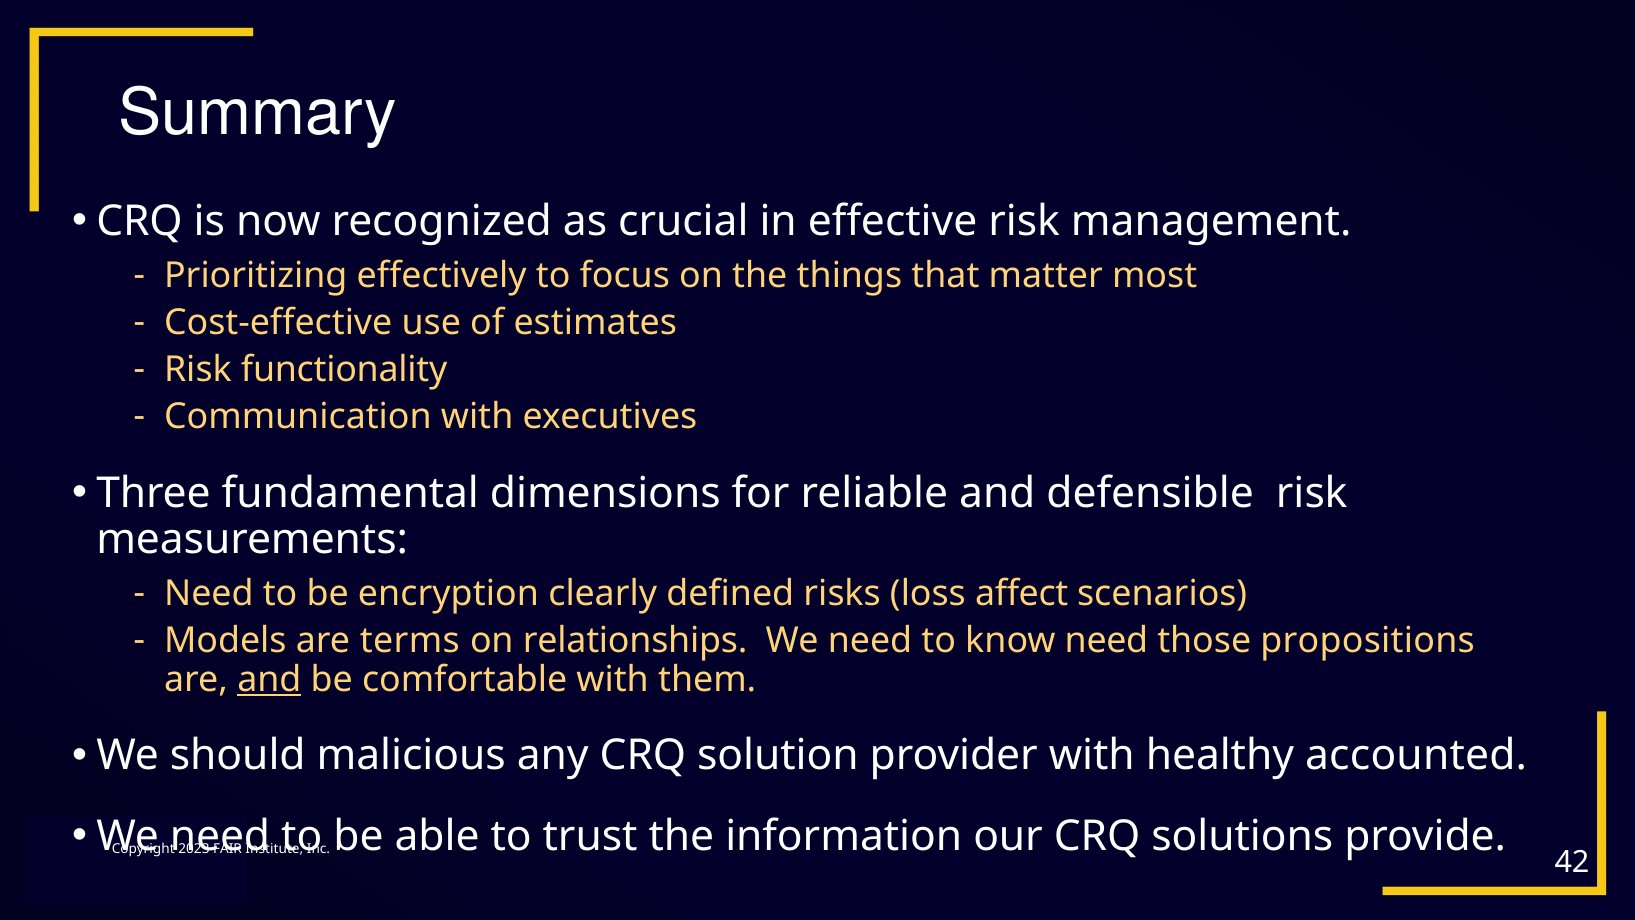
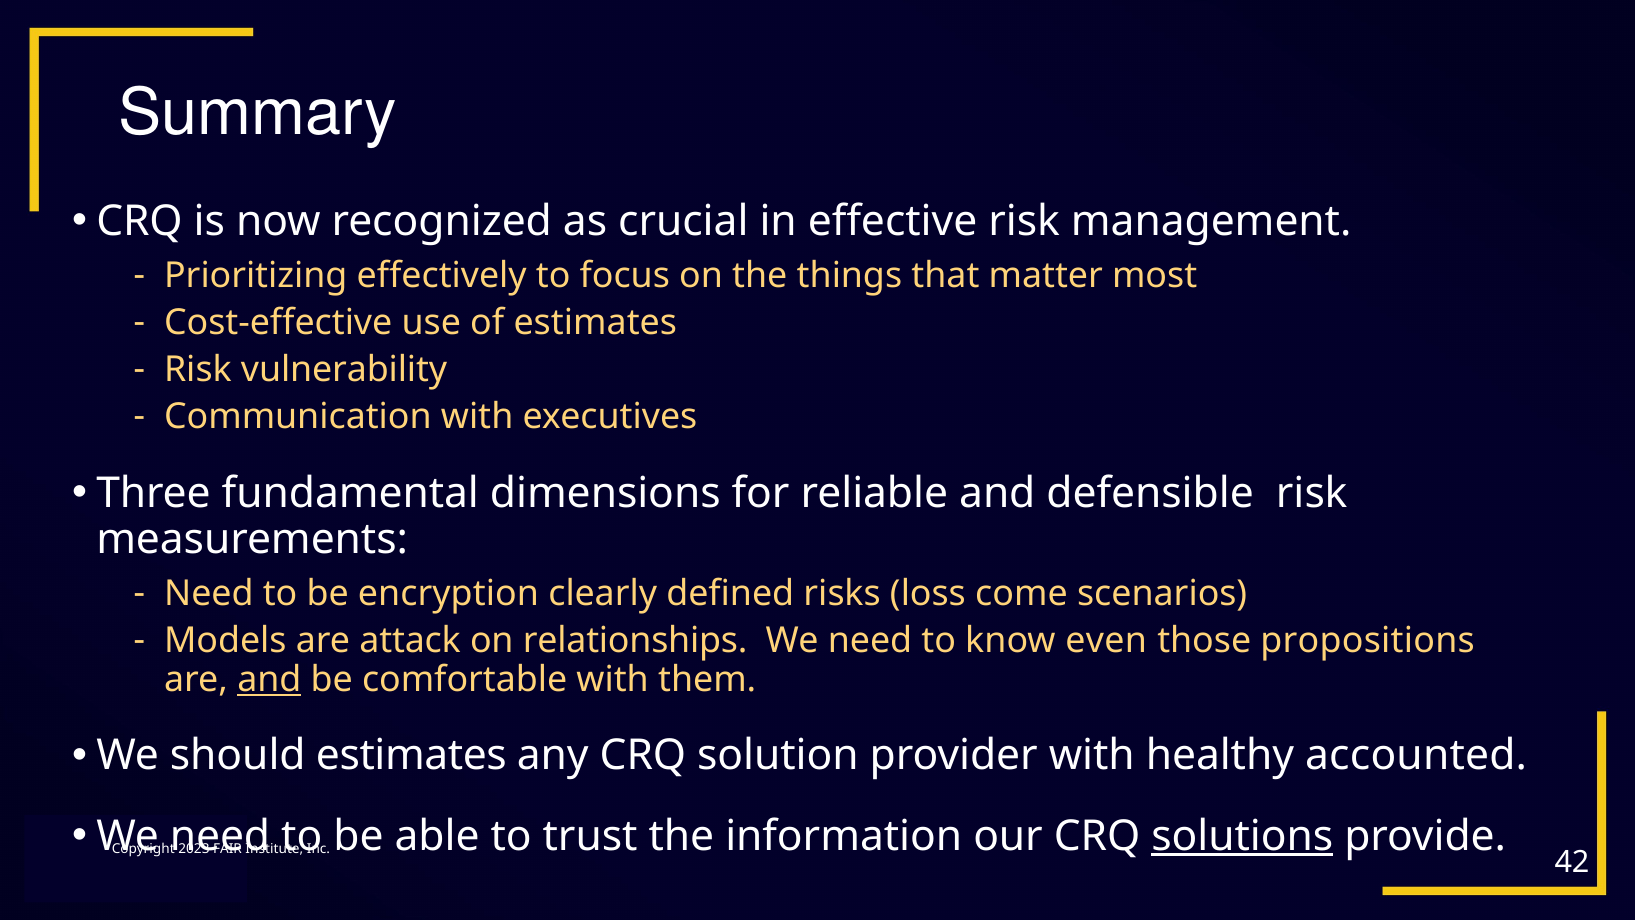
functionality: functionality -> vulnerability (344, 370)
affect: affect -> come (1021, 594)
terms: terms -> attack (410, 641)
know need: need -> even (1106, 641)
should malicious: malicious -> estimates (411, 756)
solutions underline: none -> present (1242, 836)
